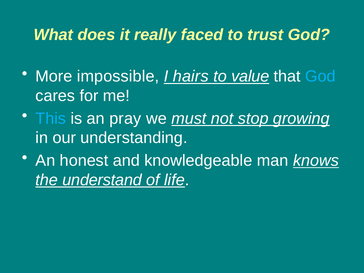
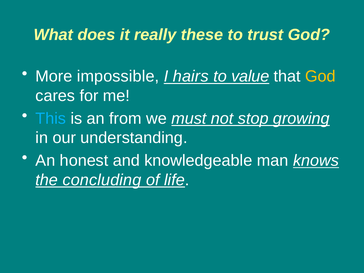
faced: faced -> these (202, 35)
God colour: light blue -> yellow (320, 76)
pray: pray -> from (125, 118)
understand: understand -> concluding (102, 180)
